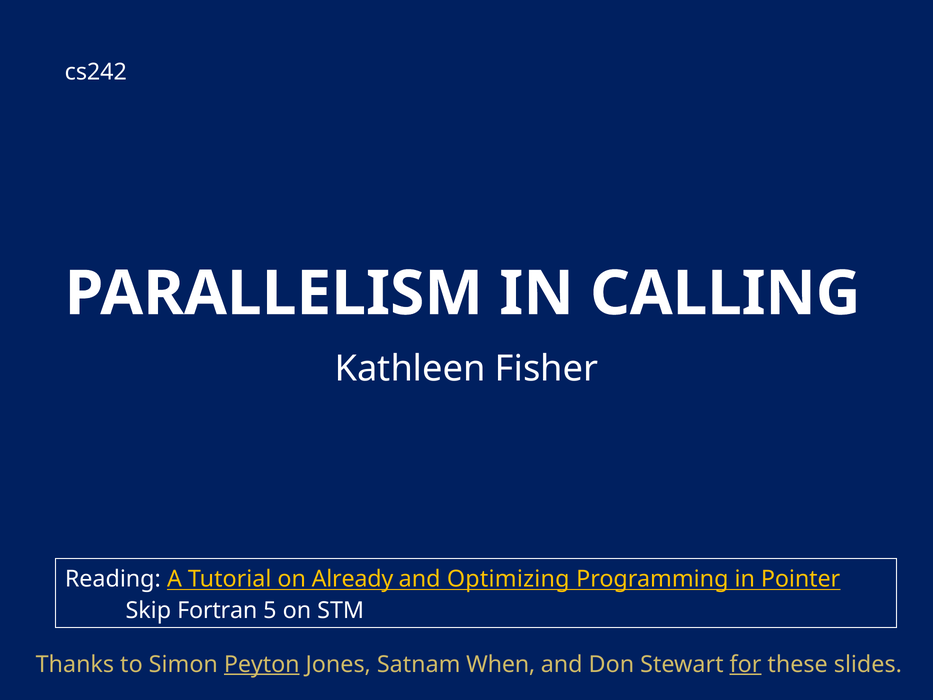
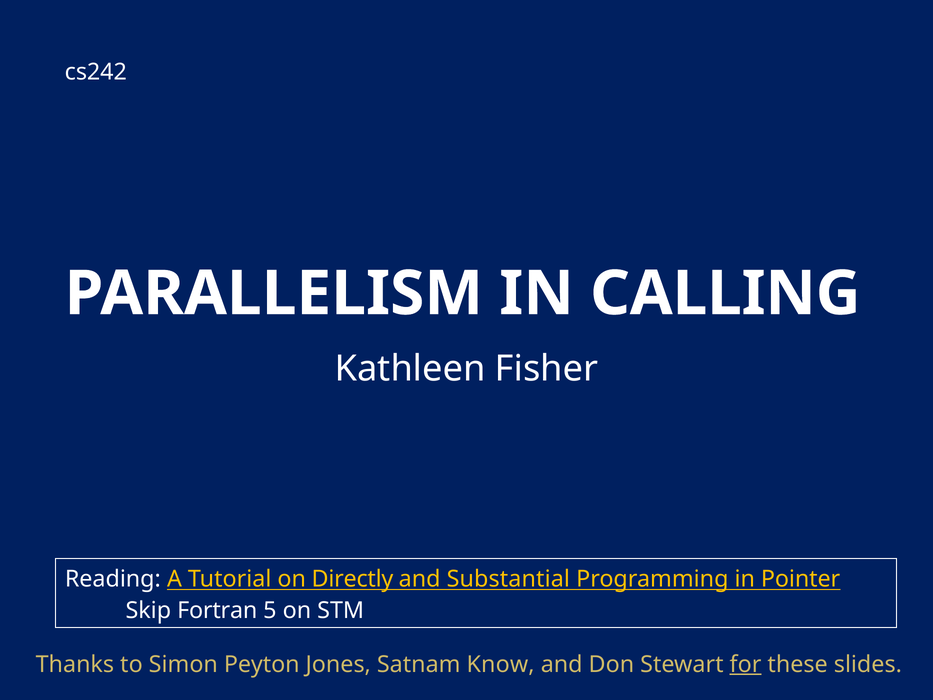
Already: Already -> Directly (352, 579)
Optimizing: Optimizing -> Substantial (508, 579)
Peyton underline: present -> none (262, 664)
When: When -> Know (501, 664)
